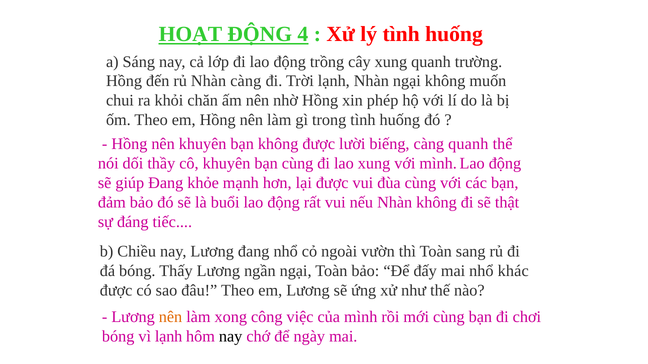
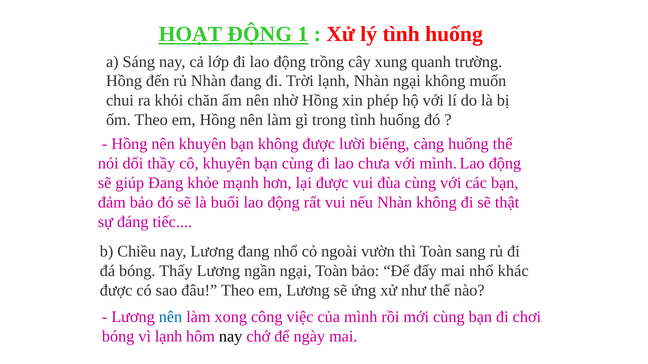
4: 4 -> 1 (303, 34)
Nhàn càng: càng -> đang (246, 81)
càng quanh: quanh -> huống (468, 144)
lao xung: xung -> chưa (374, 164)
nên colour: orange -> blue (171, 317)
